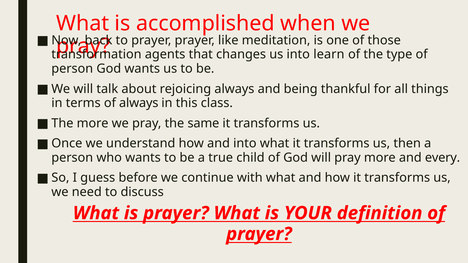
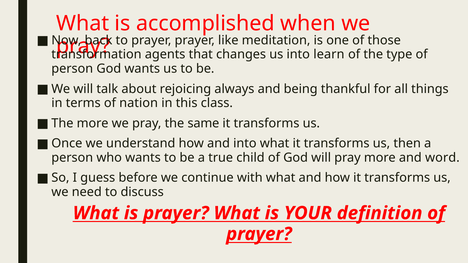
of always: always -> nation (139, 103)
every: every -> word (442, 158)
